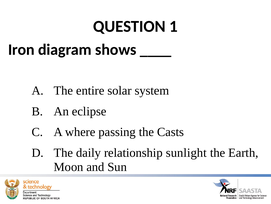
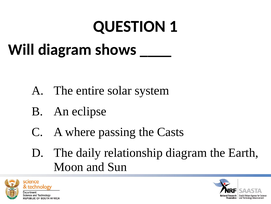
Iron: Iron -> Will (21, 50)
relationship sunlight: sunlight -> diagram (186, 152)
